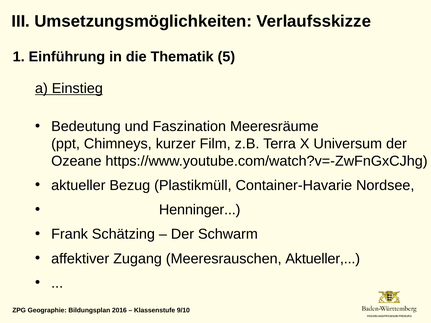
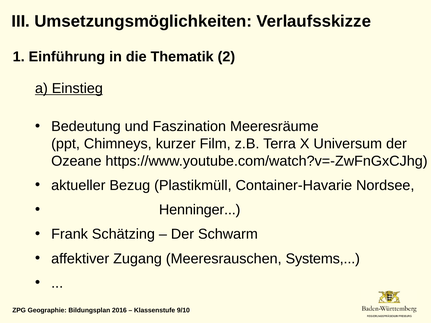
5: 5 -> 2 (226, 57)
Meeresrauschen Aktueller: Aktueller -> Systems (323, 259)
